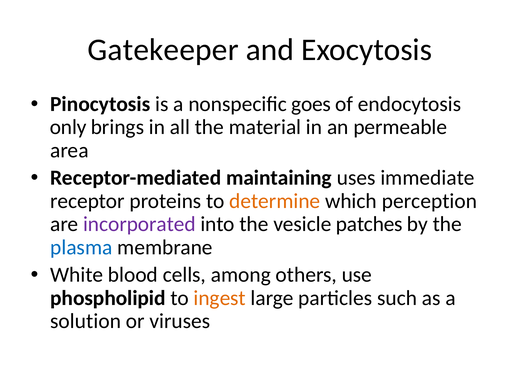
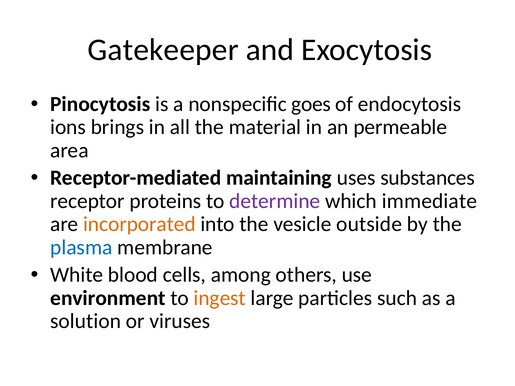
only: only -> ions (68, 127)
immediate: immediate -> substances (428, 178)
determine colour: orange -> purple (275, 201)
perception: perception -> immediate (429, 201)
incorporated colour: purple -> orange (139, 224)
patches: patches -> outside (369, 224)
phospholipid: phospholipid -> environment (108, 298)
